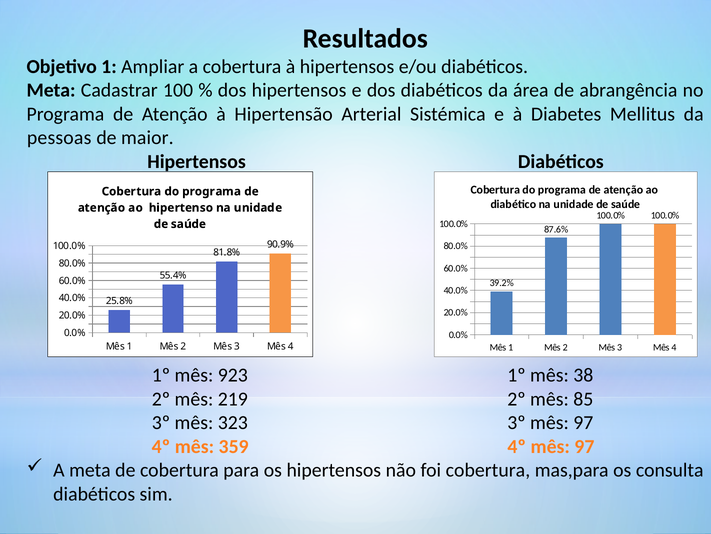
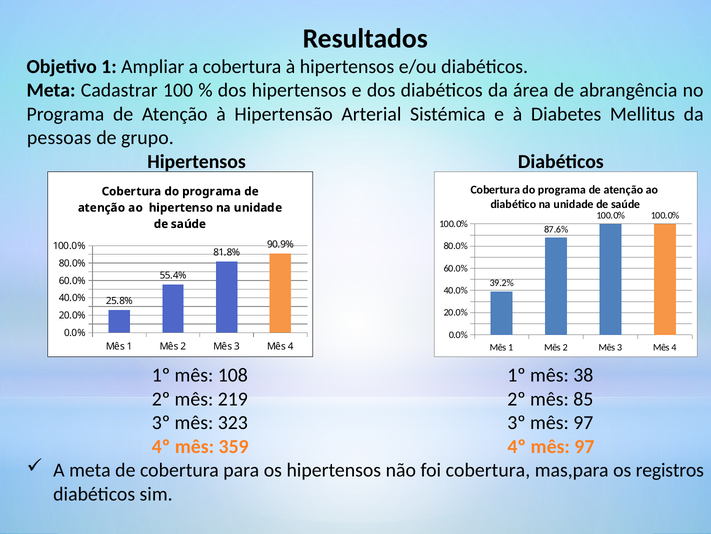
maior: maior -> grupo (147, 138)
923: 923 -> 108 (233, 375)
consulta: consulta -> registros (670, 470)
